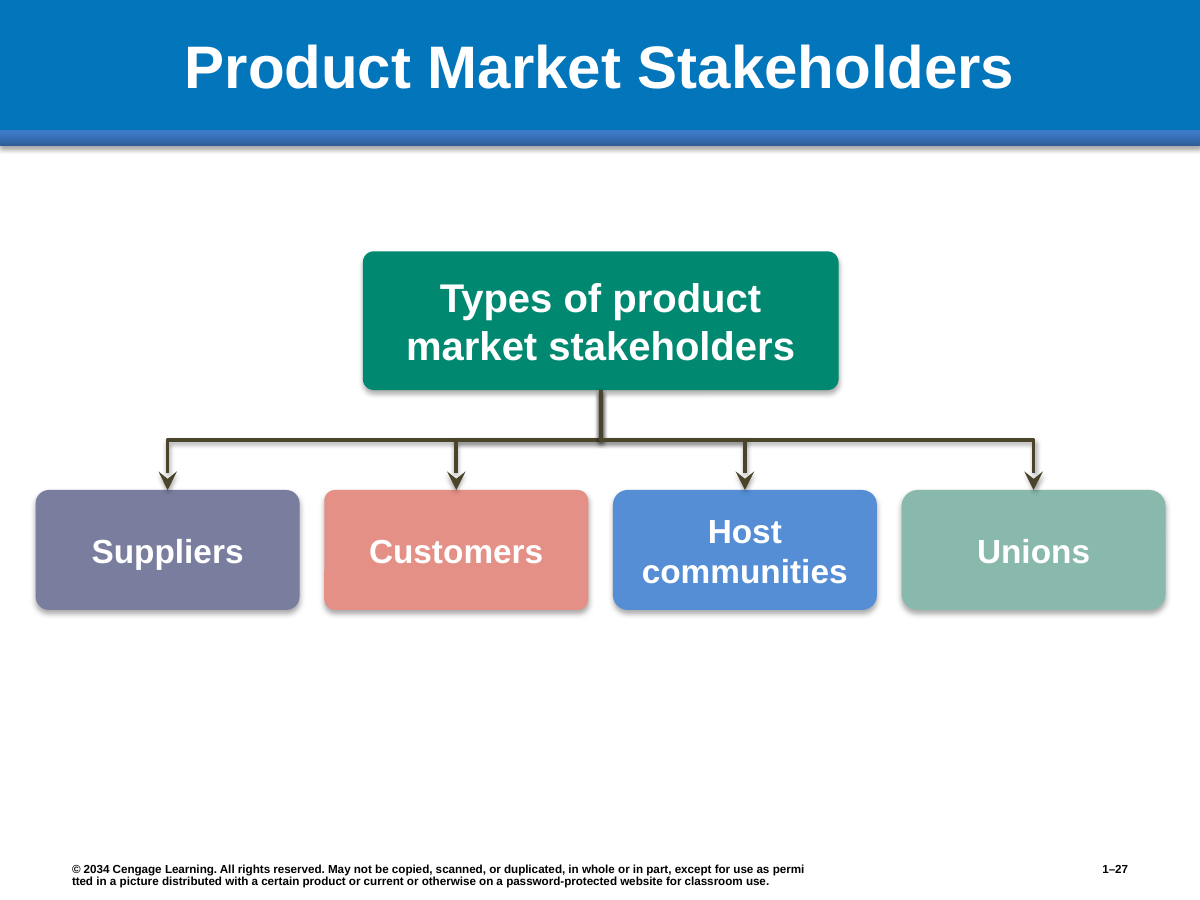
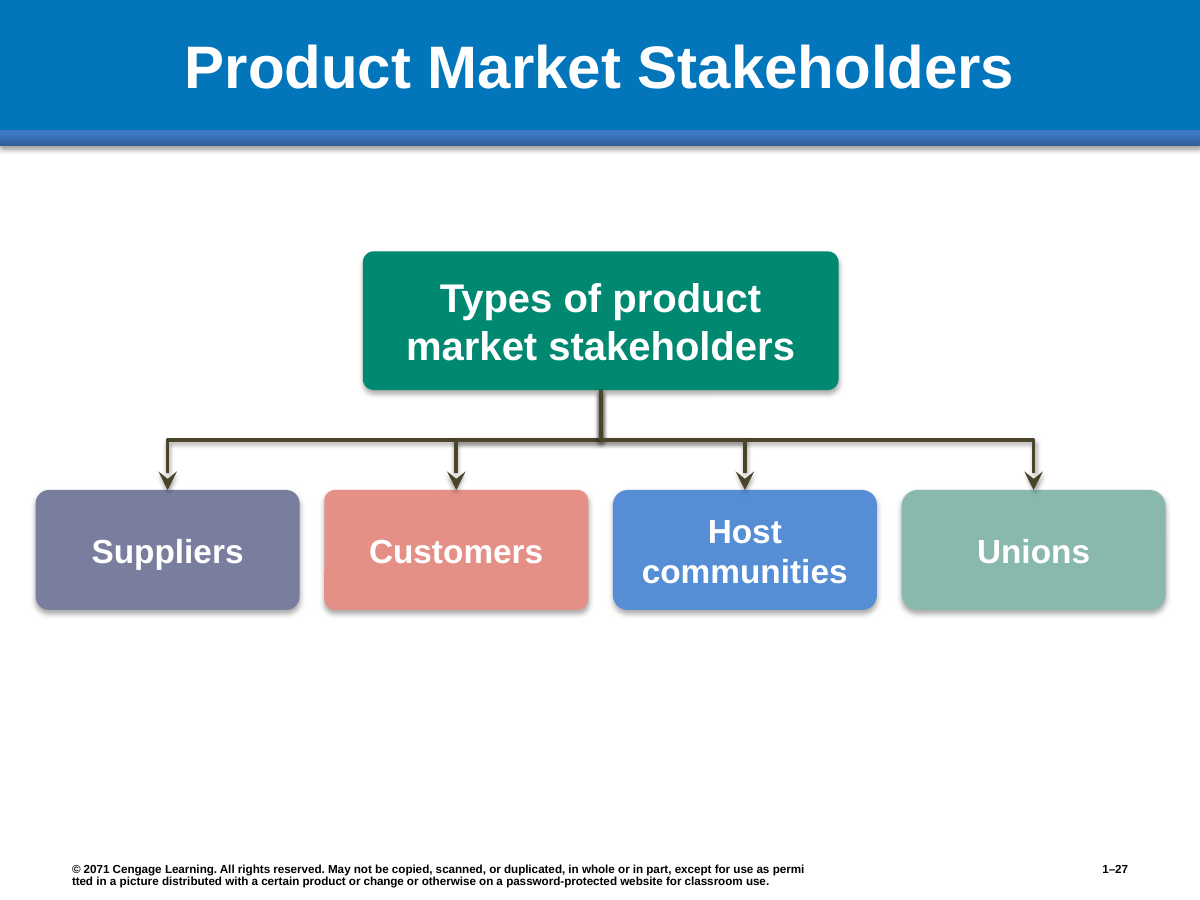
2034: 2034 -> 2071 (97, 870)
current: current -> change (384, 882)
